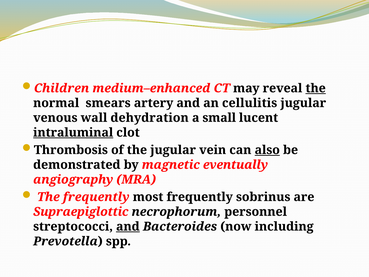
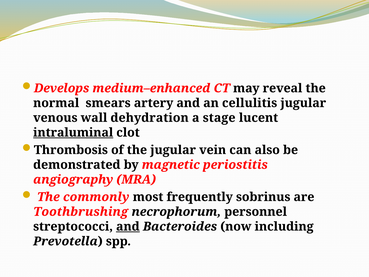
Children: Children -> Develops (62, 88)
the underline: present -> none (316, 88)
small: small -> stage (219, 118)
also underline: present -> none (267, 150)
eventually: eventually -> periostitis (235, 165)
The frequently: frequently -> commonly (96, 197)
Supraepiglottic: Supraepiglottic -> Toothbrushing (81, 212)
